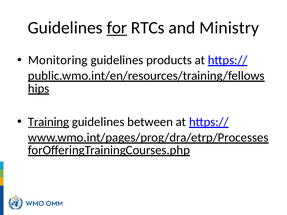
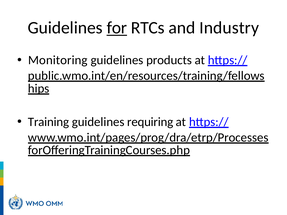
Ministry: Ministry -> Industry (229, 28)
Training underline: present -> none (49, 122)
between: between -> requiring (150, 122)
